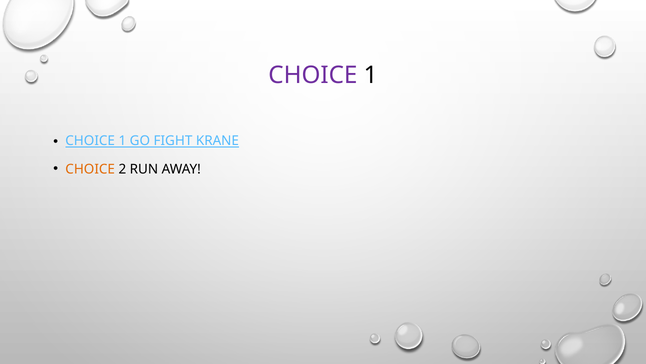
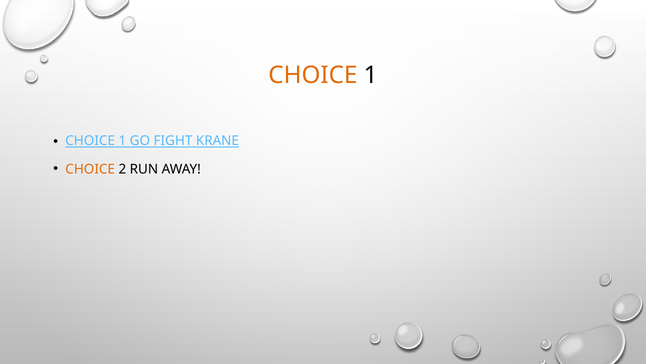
CHOICE colour: purple -> orange (313, 75)
